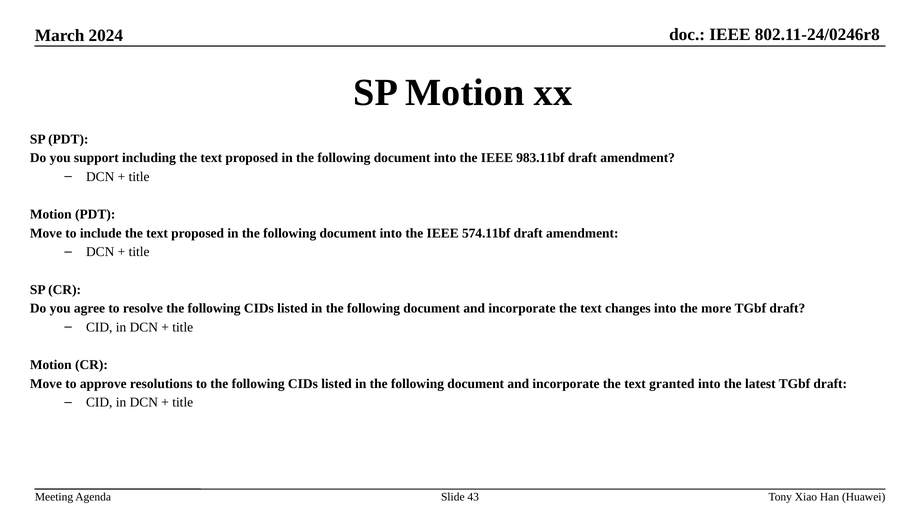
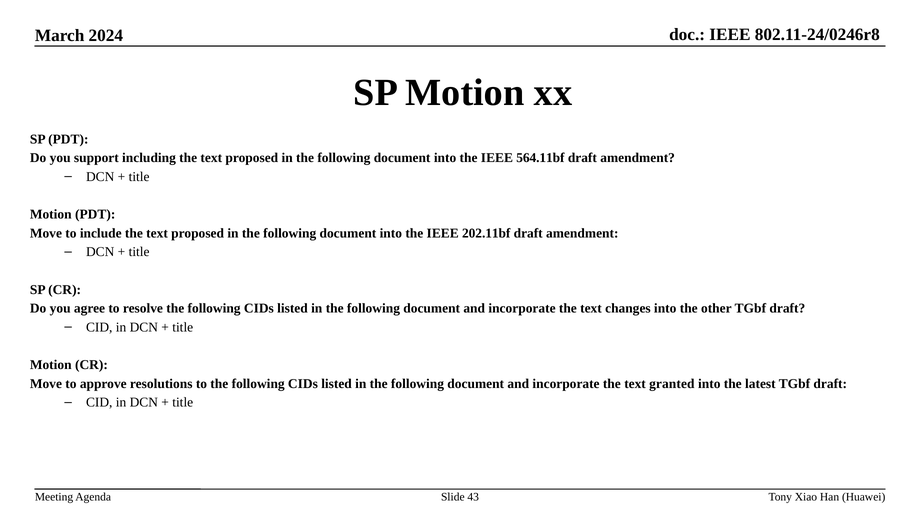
983.11bf: 983.11bf -> 564.11bf (540, 158)
574.11bf: 574.11bf -> 202.11bf (486, 233)
more: more -> other (716, 308)
